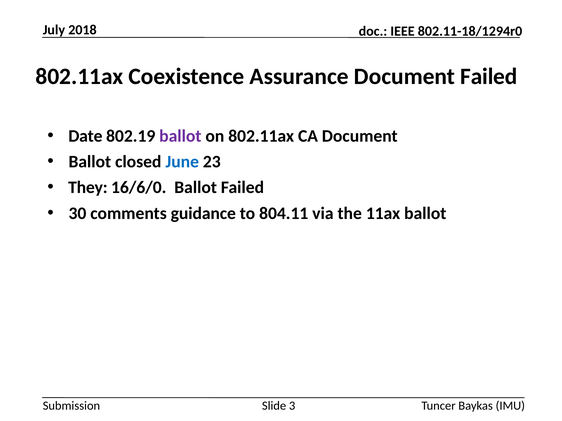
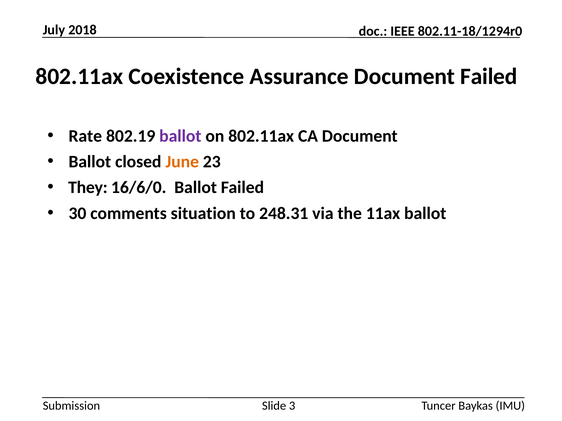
Date: Date -> Rate (85, 136)
June colour: blue -> orange (182, 162)
guidance: guidance -> situation (203, 213)
804.11: 804.11 -> 248.31 (284, 213)
